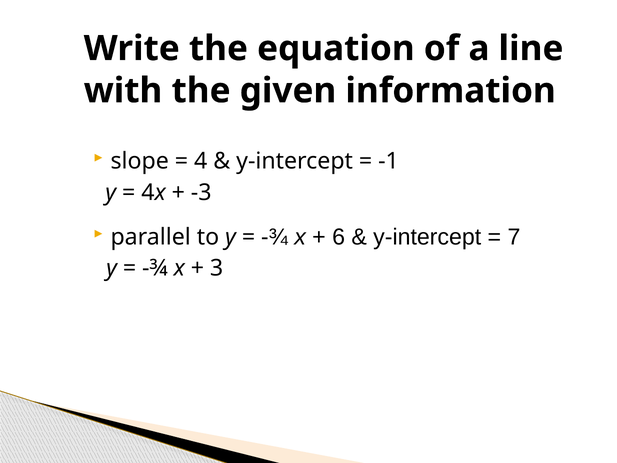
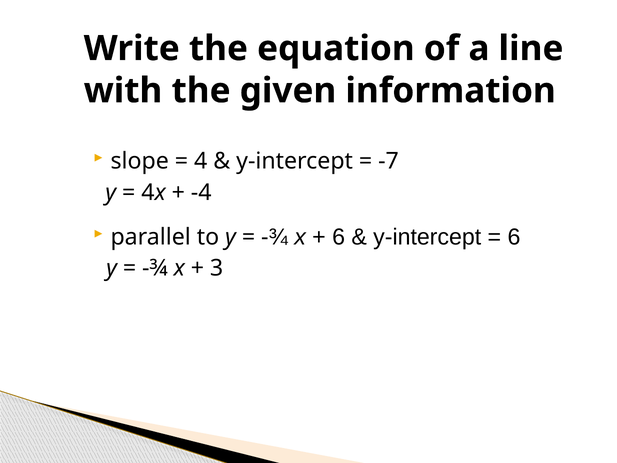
-1: -1 -> -7 (389, 161)
-3: -3 -> -4 (201, 192)
7: 7 -> 6 (514, 237)
